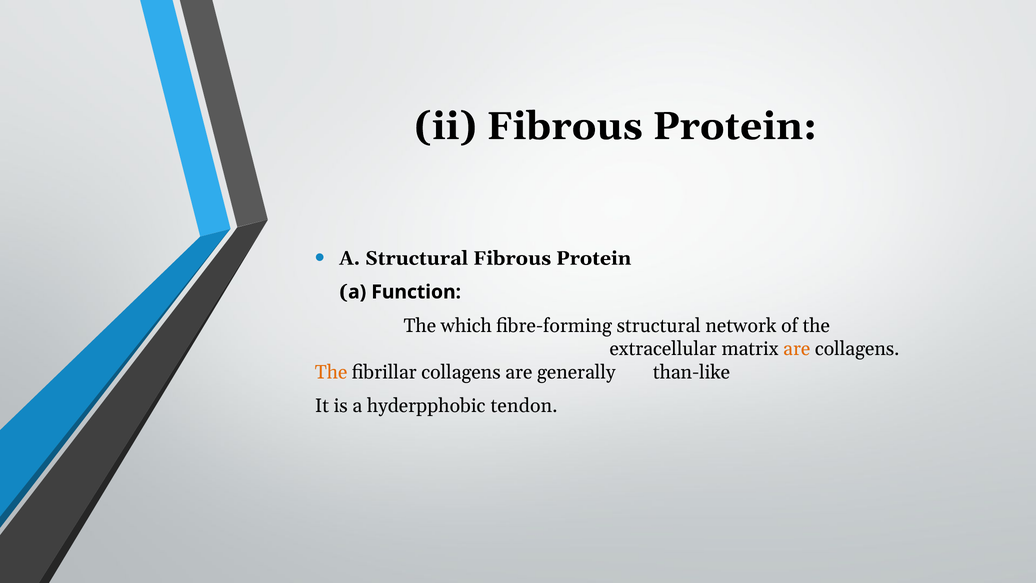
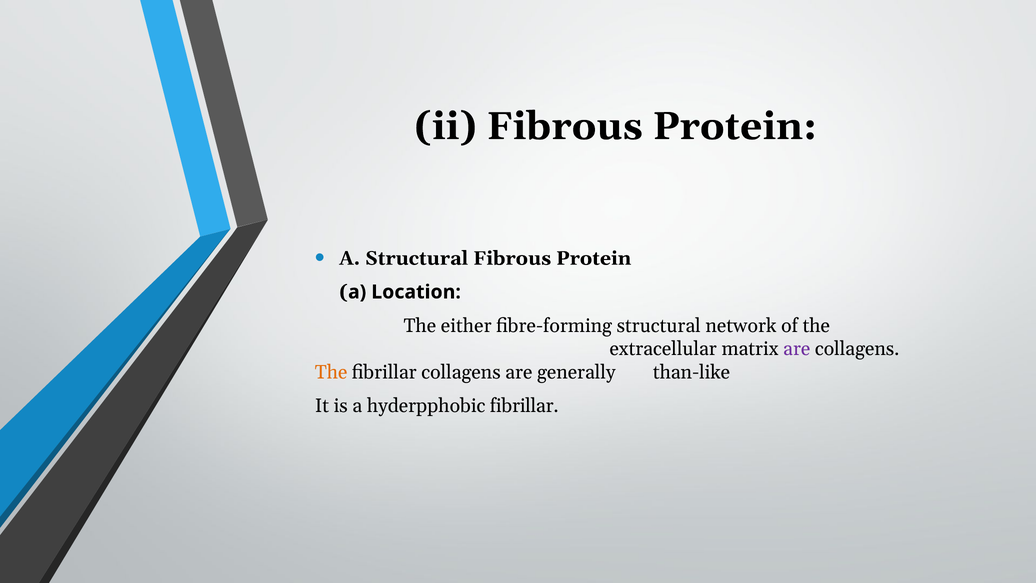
Function: Function -> Location (416, 292)
which: which -> either (466, 326)
are colour: orange -> purple (797, 349)
hyderpphobic tendon: tendon -> fibrillar (524, 406)
